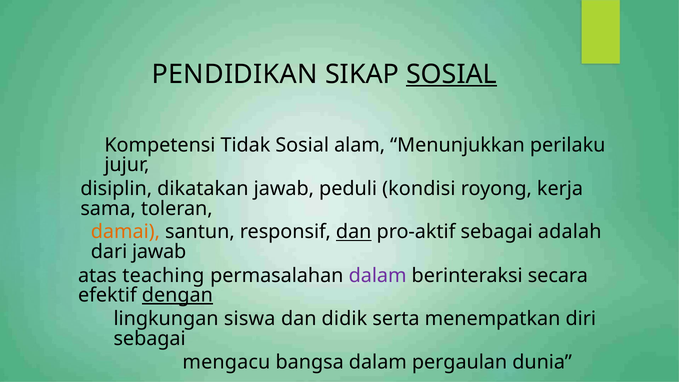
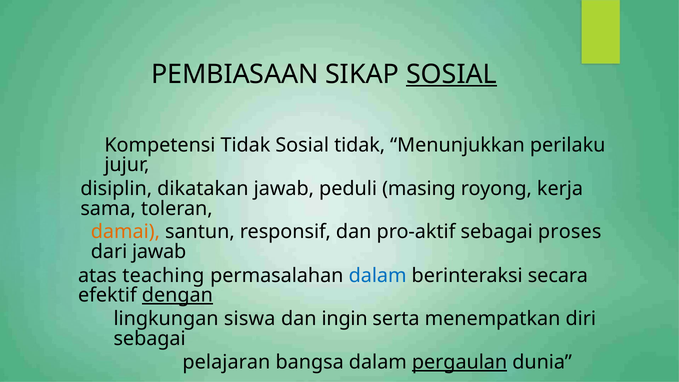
PENDIDIKAN: PENDIDIKAN -> PEMBIASAAN (235, 74)
Sosial alam: alam -> tidak (360, 145)
kondisi: kondisi -> masing (419, 189)
dan underline: present -> none (354, 232)
adalah: adalah -> proses (570, 232)
dalam colour: purple -> blue (378, 275)
didik: didik -> ingin (345, 319)
mengacu: mengacu -> pelajaran (226, 362)
pergaulan underline: none -> present (460, 362)
